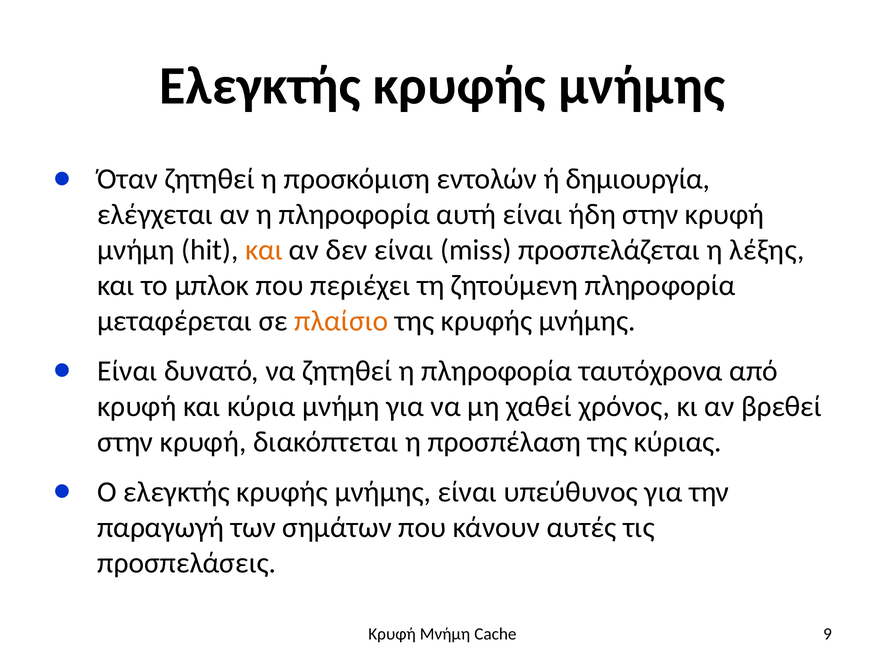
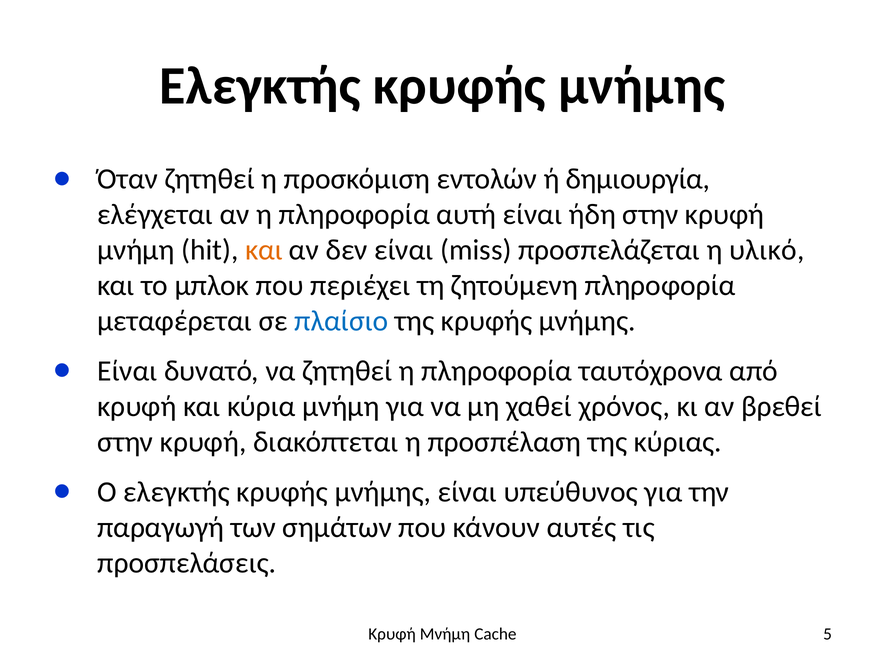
λέξης: λέξης -> υλικό (767, 250)
πλαίσιο colour: orange -> blue (341, 321)
9: 9 -> 5 (828, 634)
